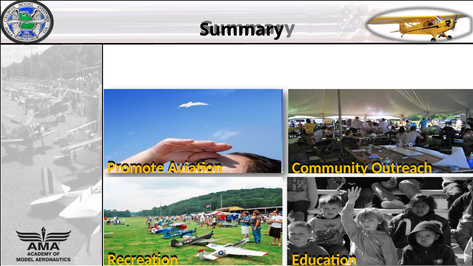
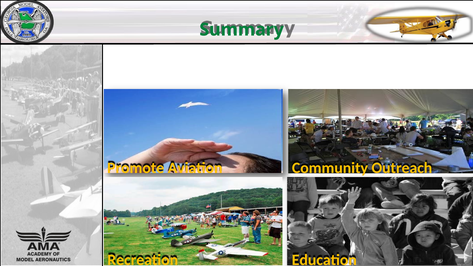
Summary colour: black -> green (242, 30)
